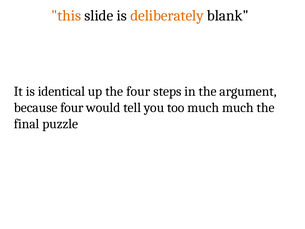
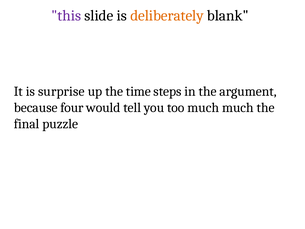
this colour: orange -> purple (66, 16)
identical: identical -> surprise (61, 91)
the four: four -> time (138, 91)
